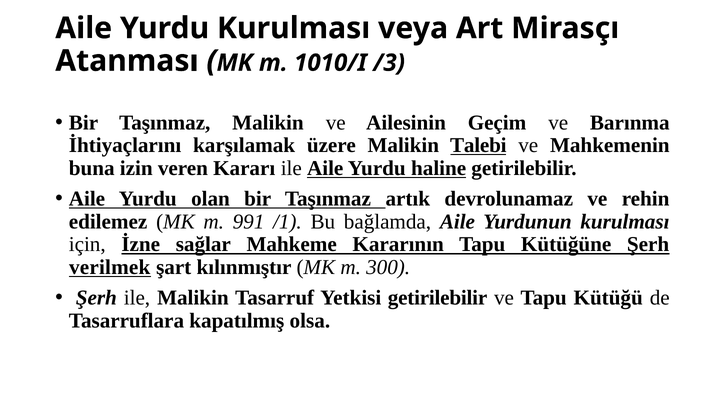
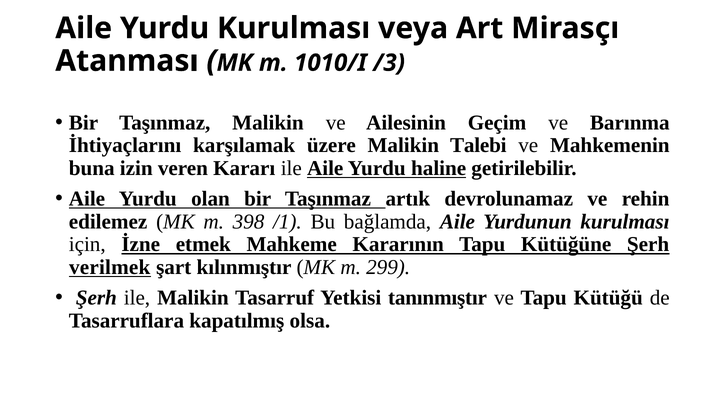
Talebi underline: present -> none (478, 145)
991: 991 -> 398 (249, 222)
sağlar: sağlar -> etmek (203, 244)
300: 300 -> 299 (388, 267)
Yetkisi getirilebilir: getirilebilir -> tanınmıştır (438, 298)
